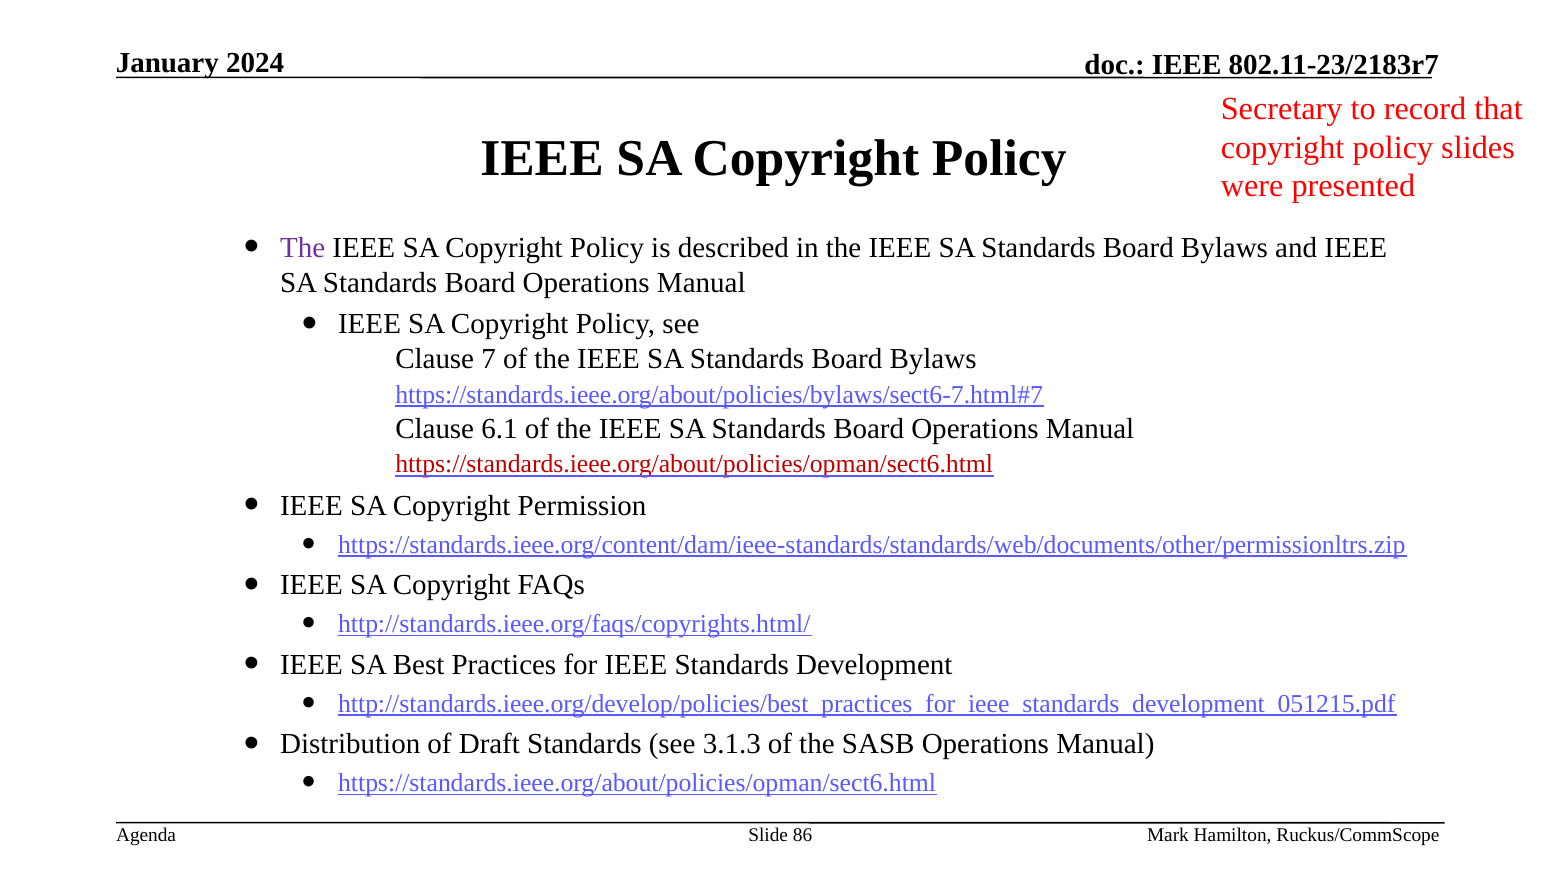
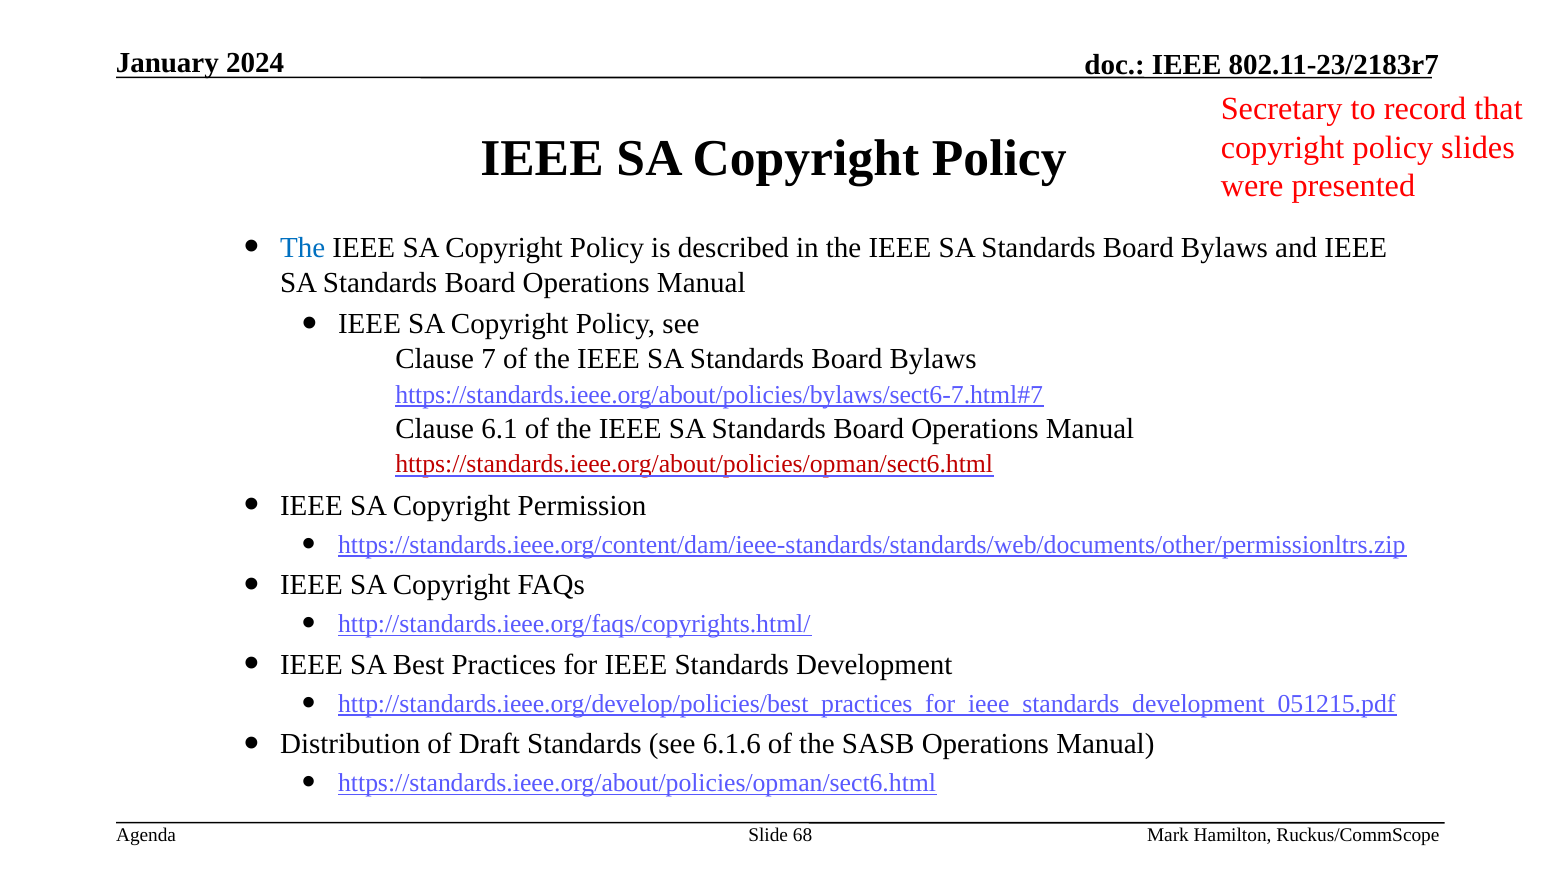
The colour: purple -> blue (303, 248)
3.1.3: 3.1.3 -> 6.1.6 (732, 744)
86: 86 -> 68 (803, 835)
